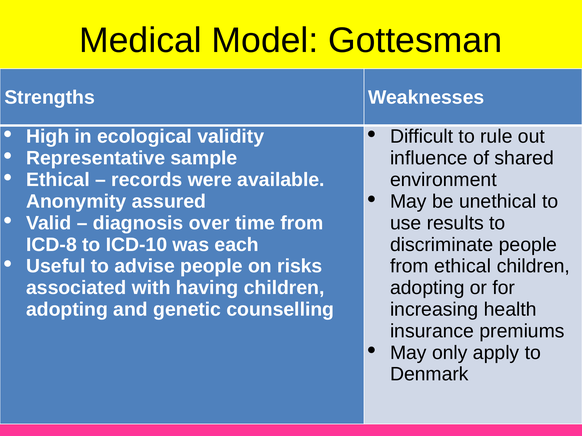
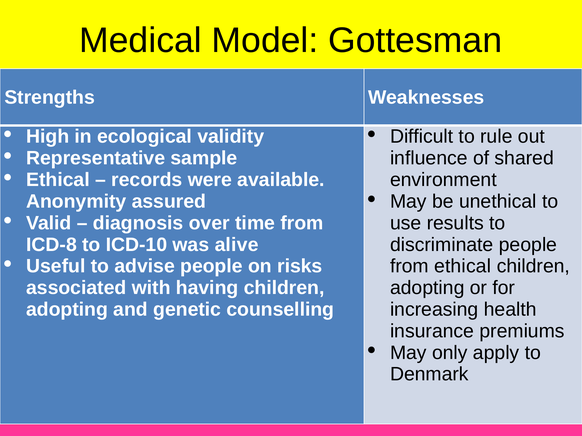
each: each -> alive (237, 245)
